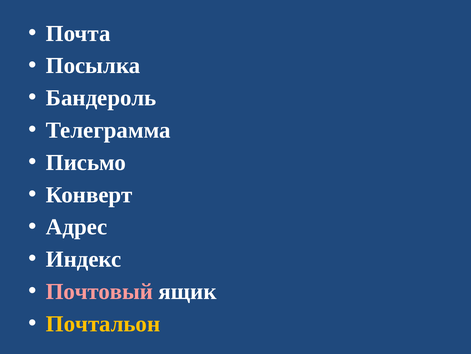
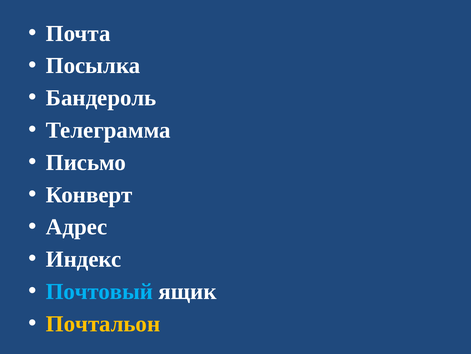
Почтовый colour: pink -> light blue (99, 291)
